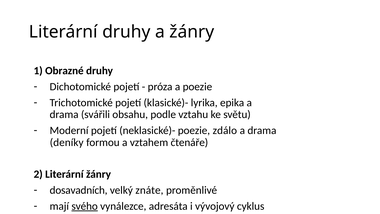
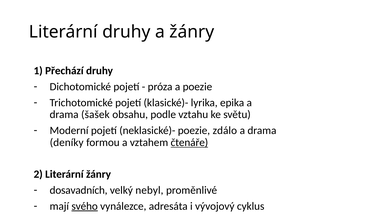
Obrazné: Obrazné -> Přechází (64, 71)
svářili: svářili -> šašek (95, 114)
čtenáře underline: none -> present (189, 142)
znáte: znáte -> nebyl (149, 190)
